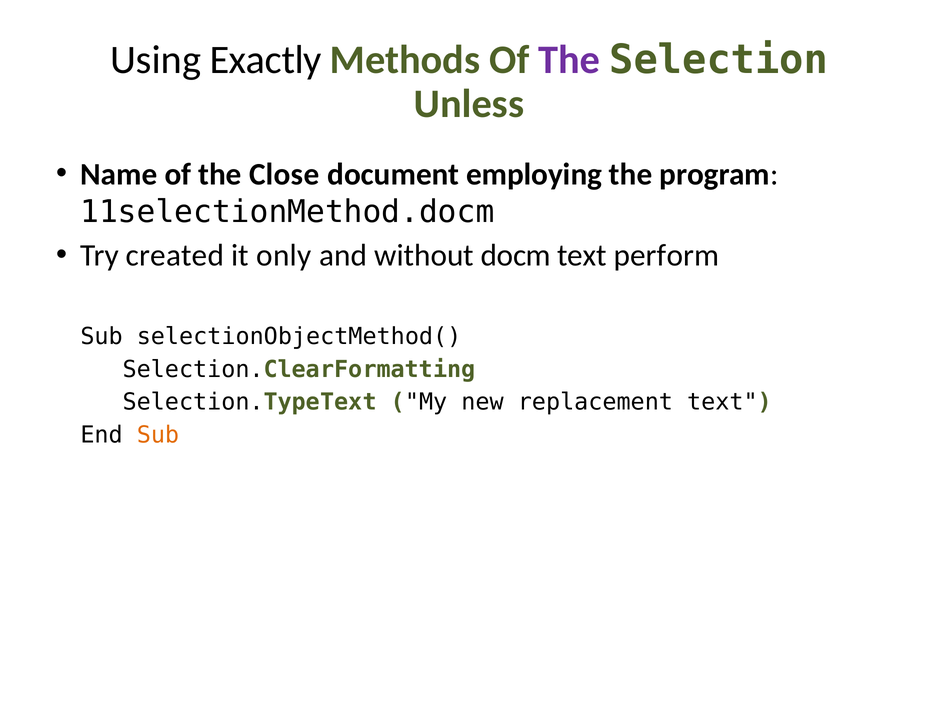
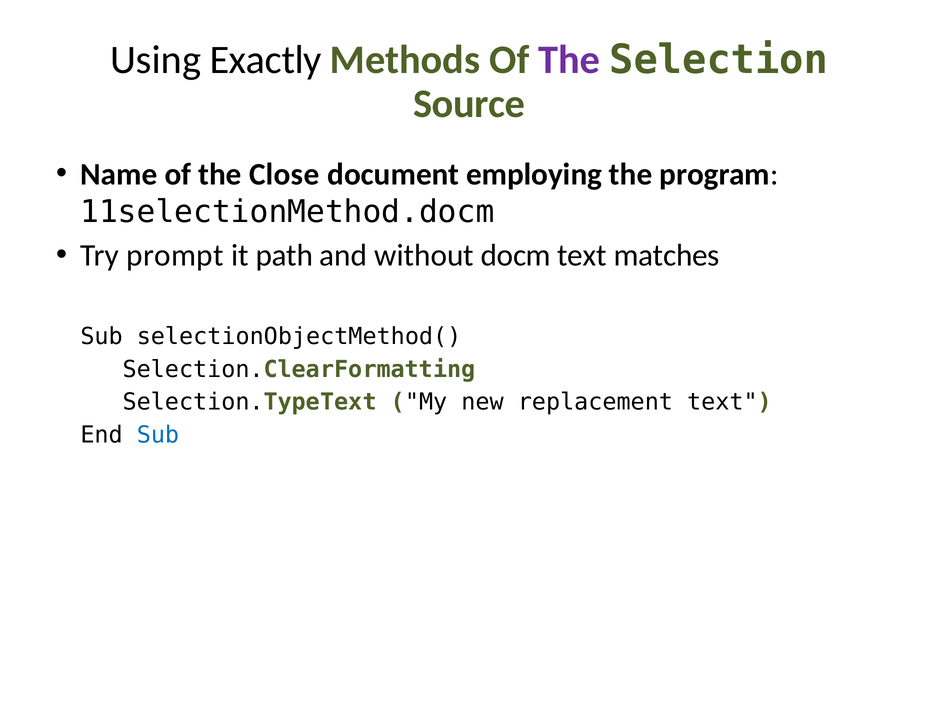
Unless: Unless -> Source (469, 104)
created: created -> prompt (175, 255)
only: only -> path (284, 255)
perform: perform -> matches (667, 255)
Sub colour: orange -> blue (158, 435)
